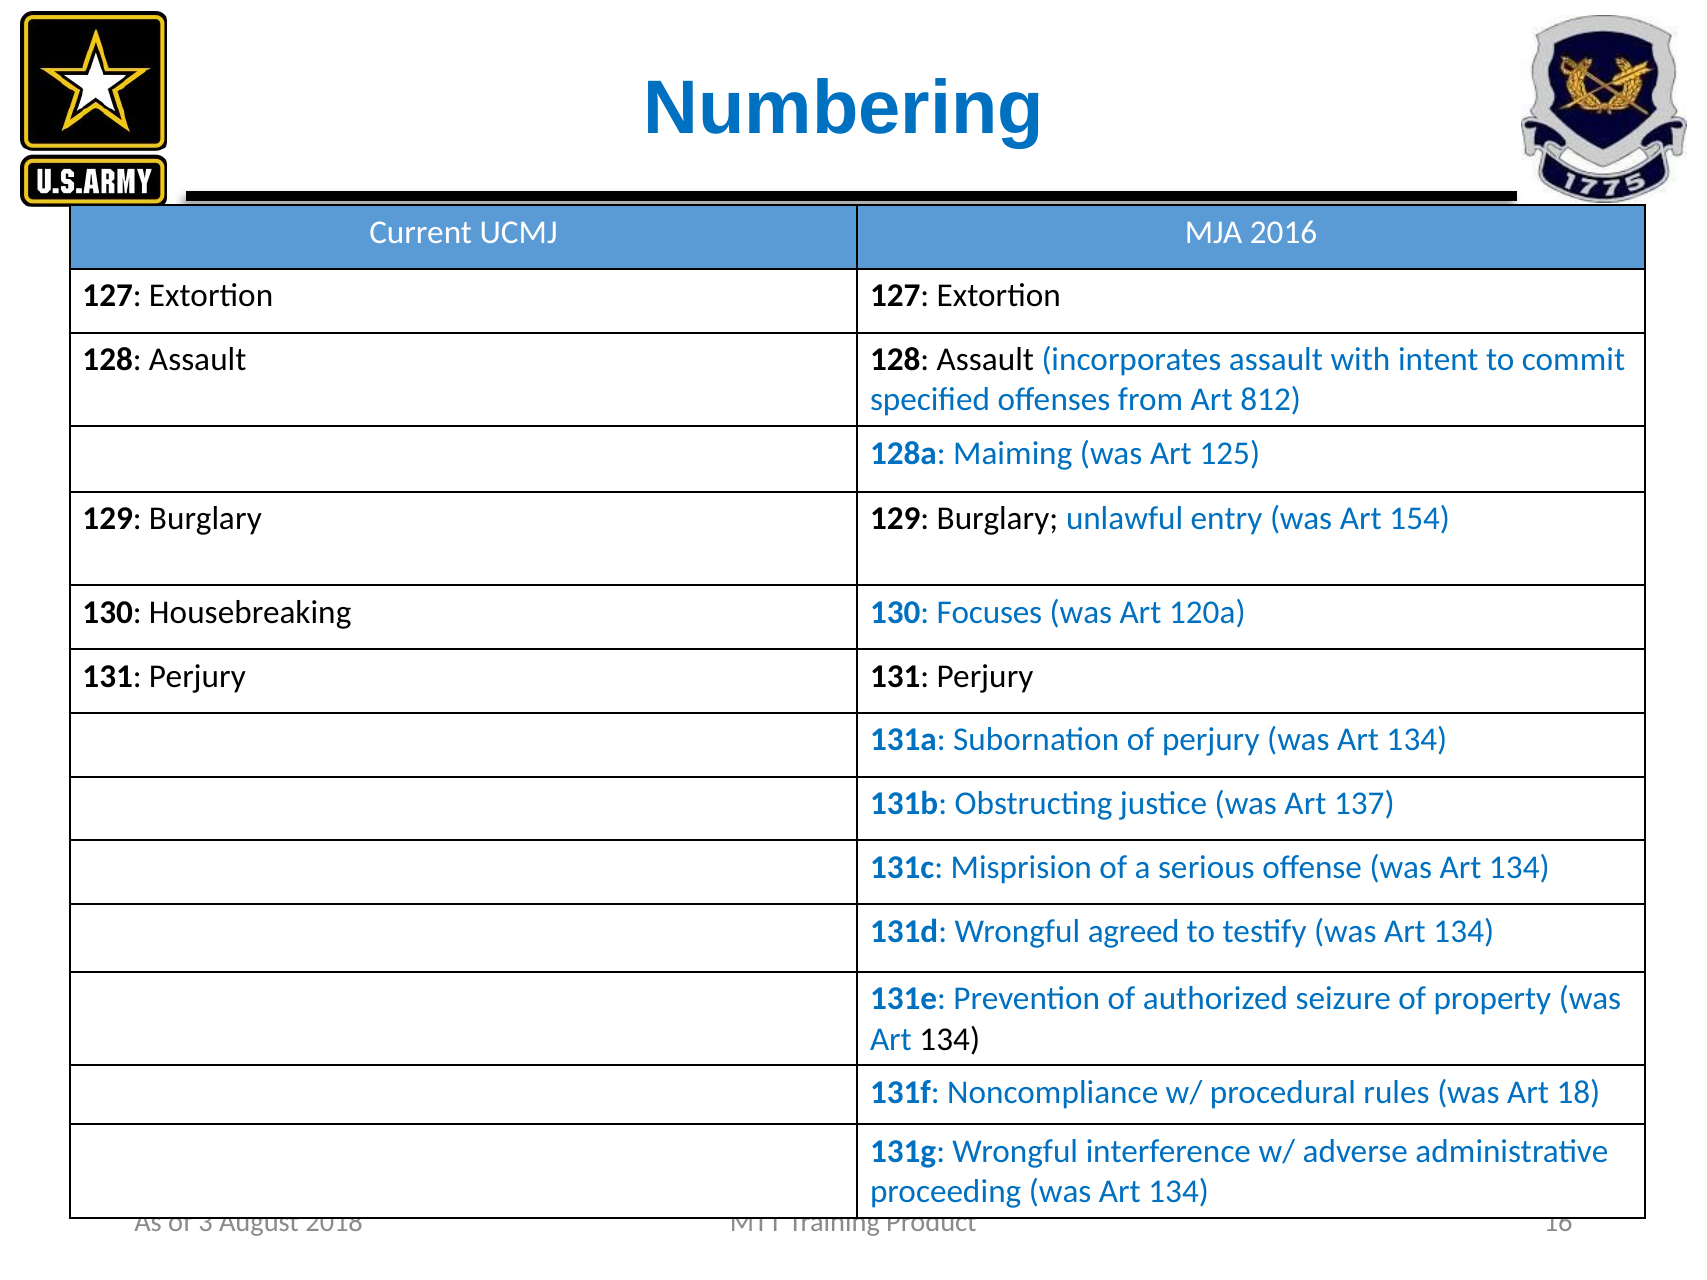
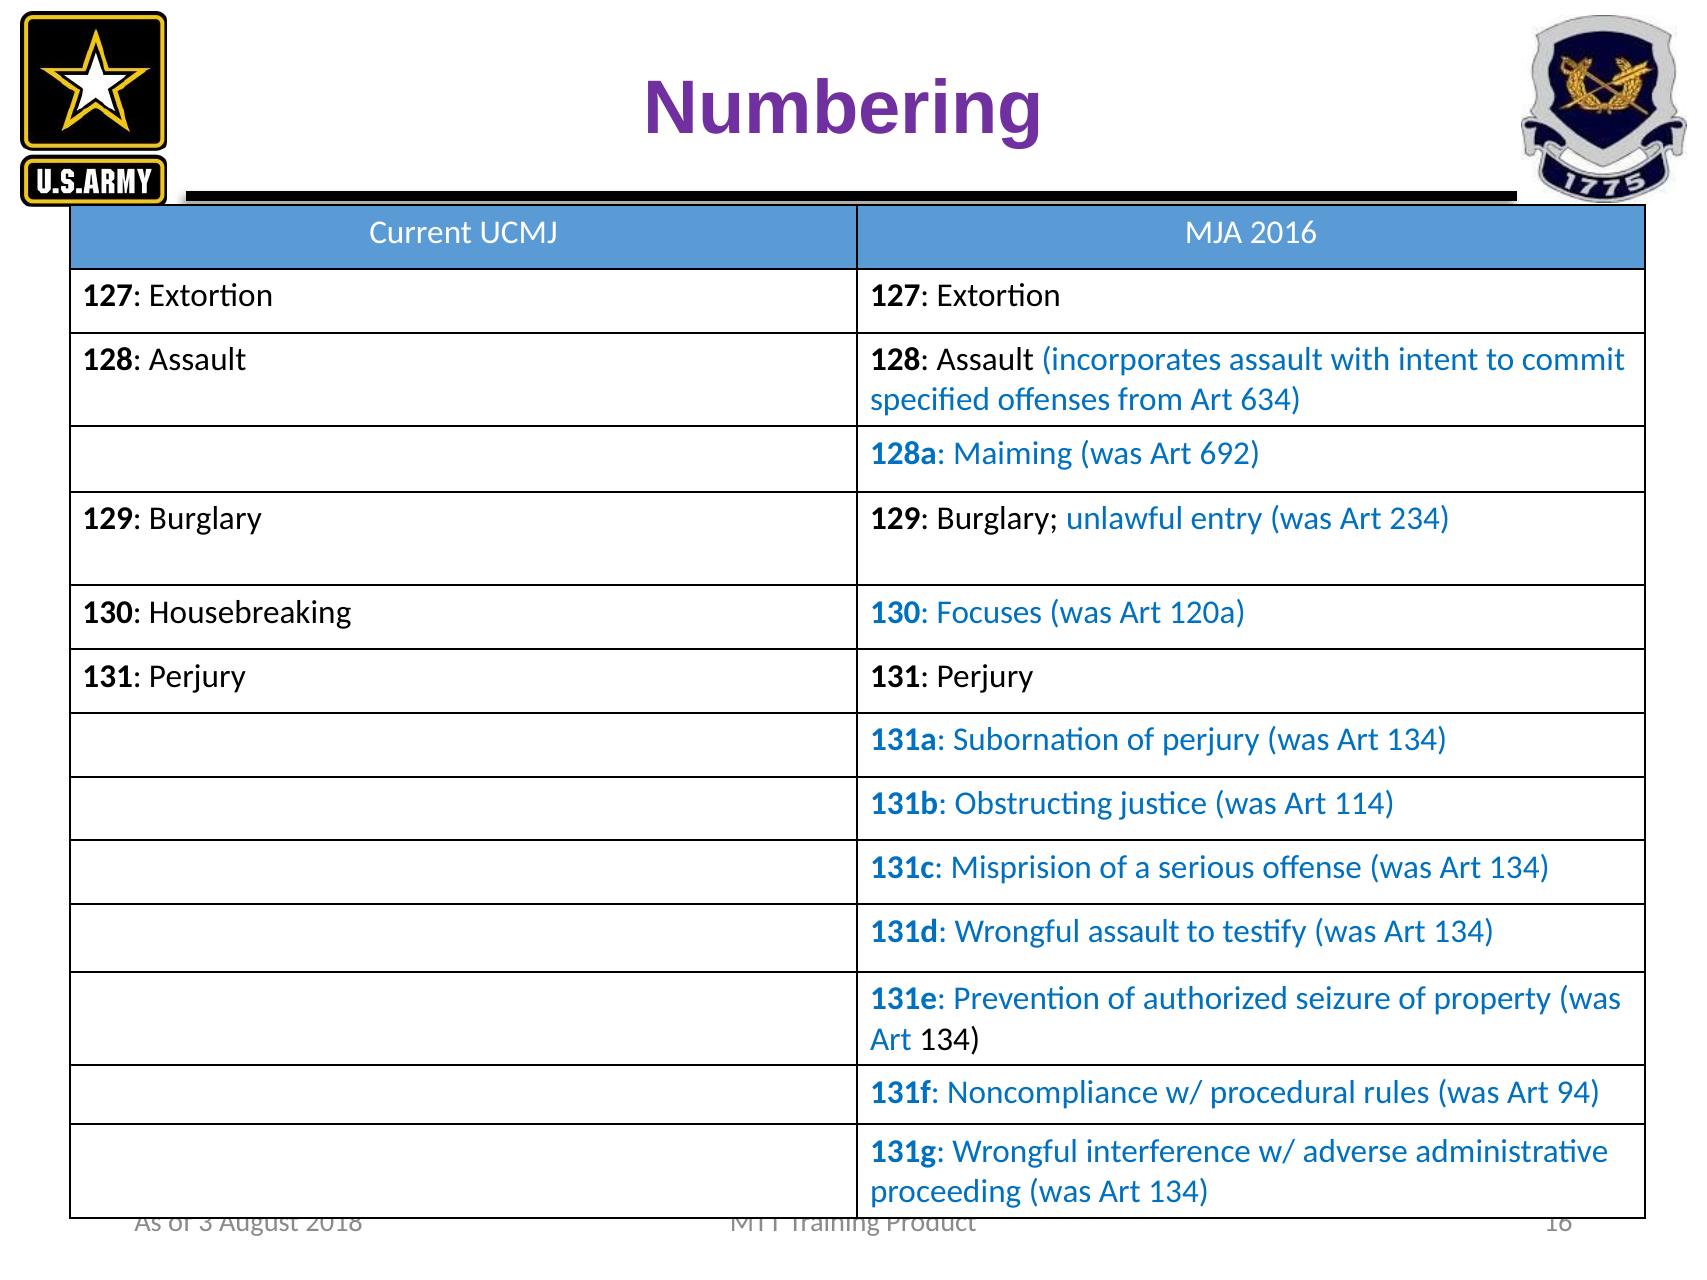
Numbering colour: blue -> purple (844, 109)
812: 812 -> 634 (1271, 400)
125: 125 -> 692 (1230, 453)
154: 154 -> 234 (1420, 519)
137: 137 -> 114 (1364, 804)
Wrongful agreed: agreed -> assault (1134, 931)
18: 18 -> 94 (1578, 1093)
